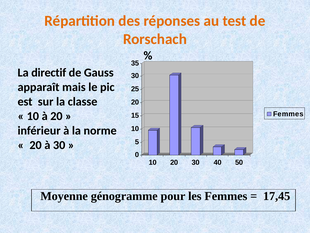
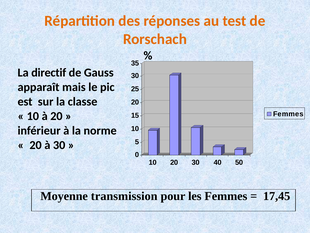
génogramme: génogramme -> transmission (124, 196)
